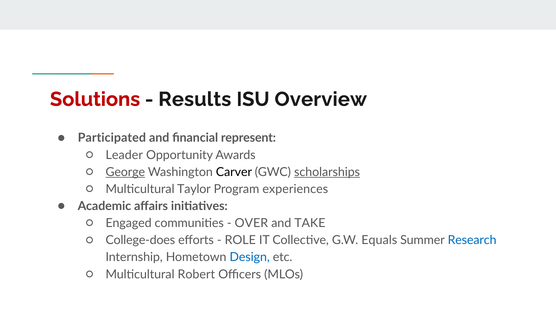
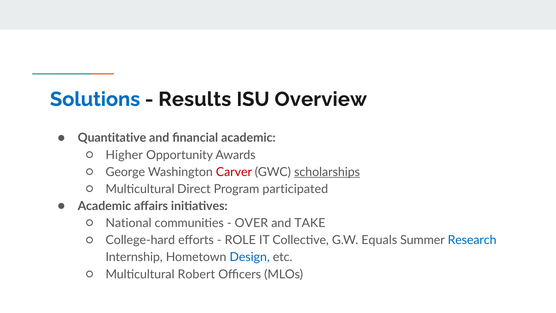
Solutions colour: red -> blue (95, 99)
Participated: Participated -> Quantitative (112, 138)
financial represent: represent -> academic (248, 138)
Leader: Leader -> Higher (124, 155)
George underline: present -> none (125, 172)
Carver colour: black -> red (234, 172)
Taylor: Taylor -> Direct (194, 189)
experiences: experiences -> participated (295, 189)
Engaged: Engaged -> National (129, 223)
College-does: College-does -> College-hard (140, 240)
